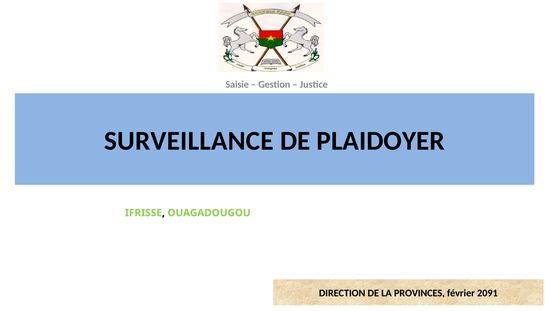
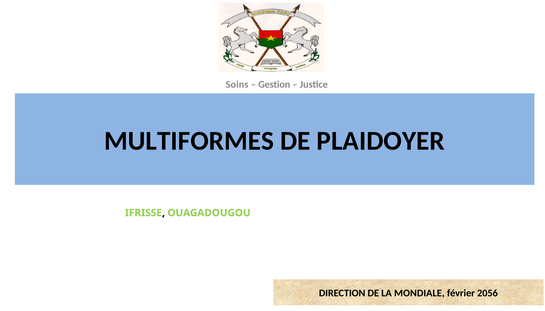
Saisie: Saisie -> Soins (237, 84)
SURVEILLANCE: SURVEILLANCE -> MULTIFORMES (189, 141)
PROVINCES: PROVINCES -> MONDIALE (419, 293)
2091: 2091 -> 2056 (487, 293)
